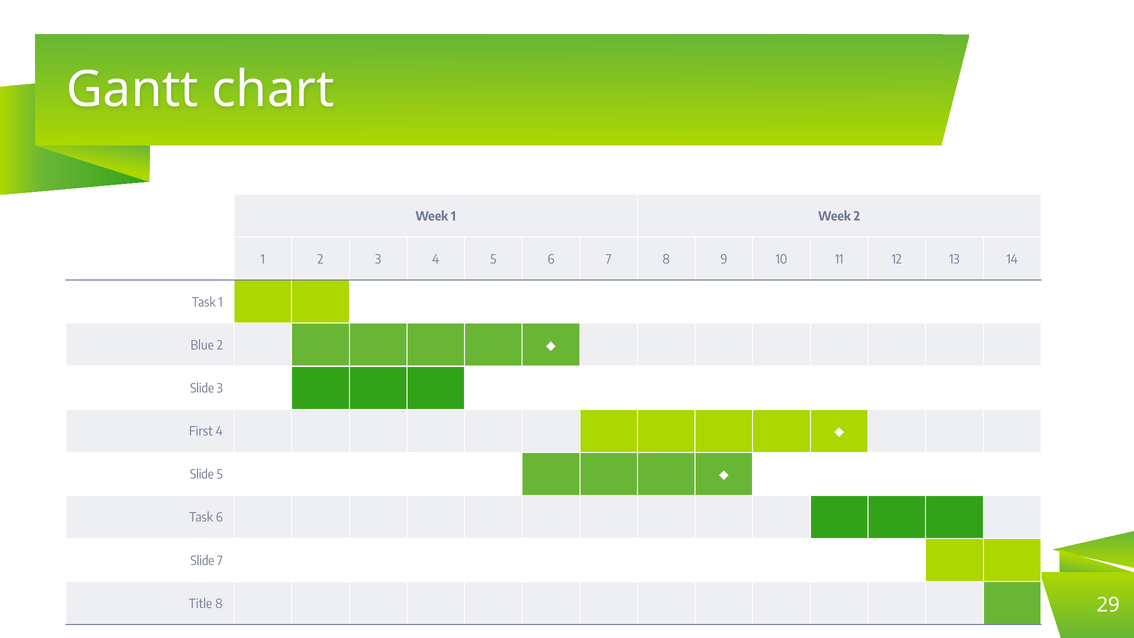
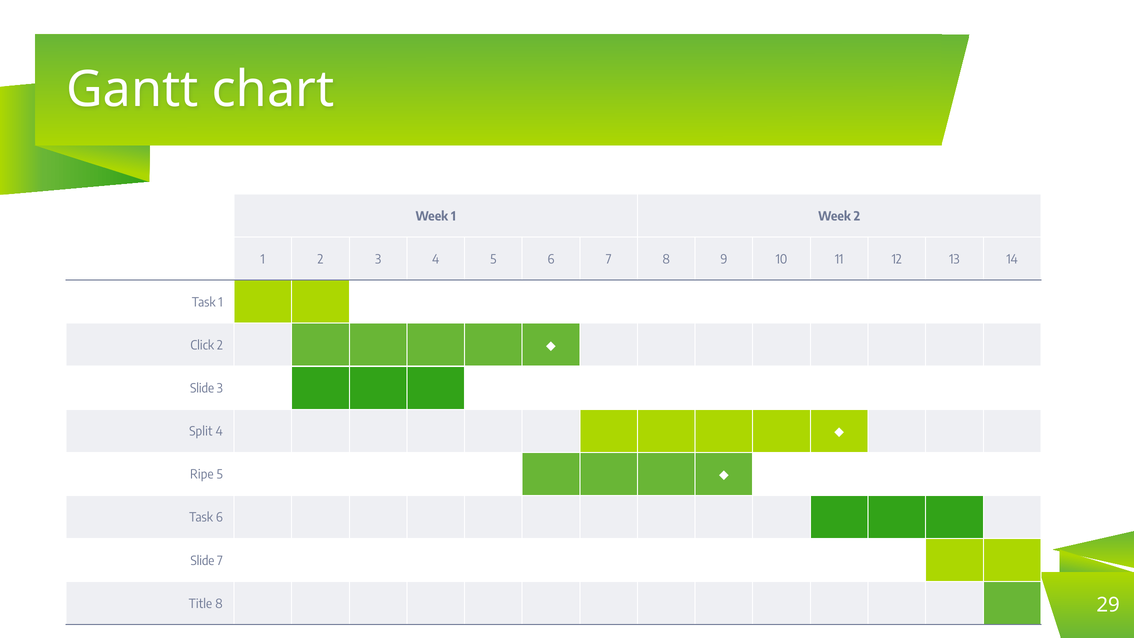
Blue: Blue -> Click (202, 346)
First: First -> Split (201, 432)
Slide: Slide -> Ripe (202, 475)
